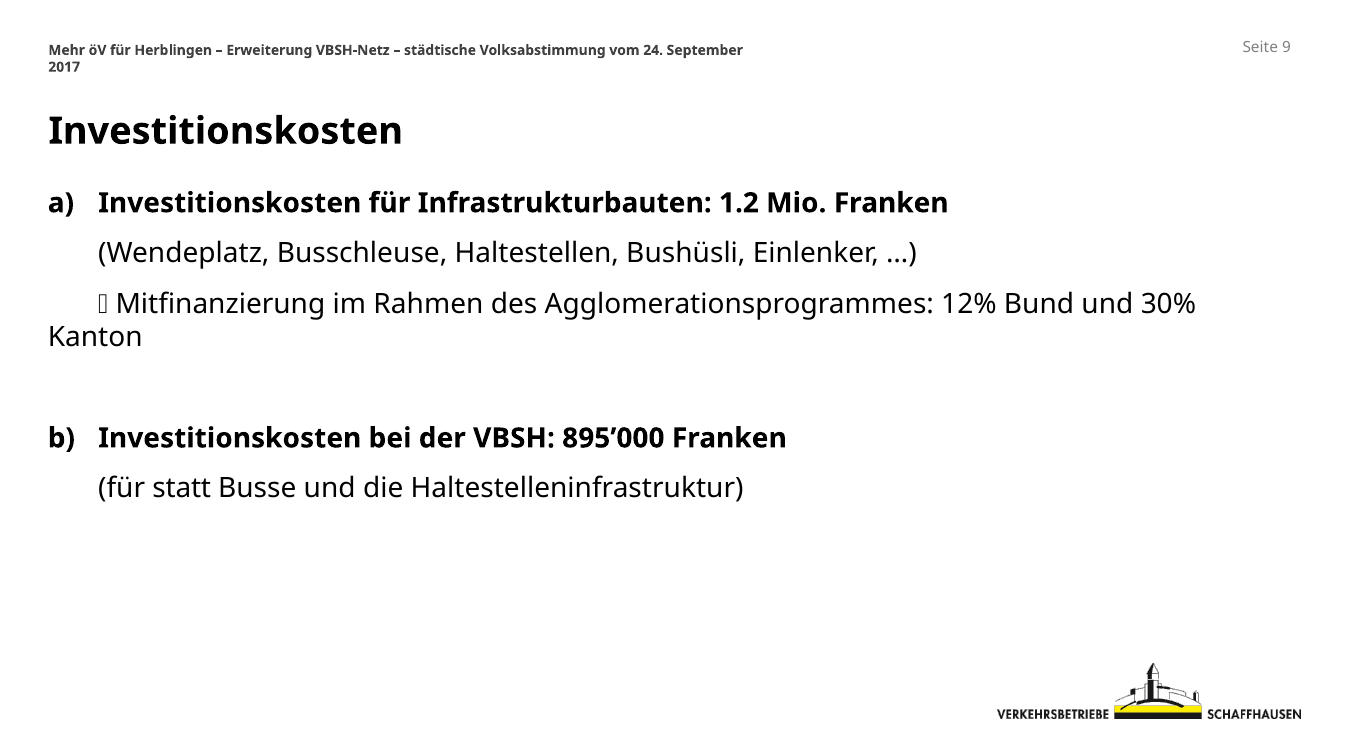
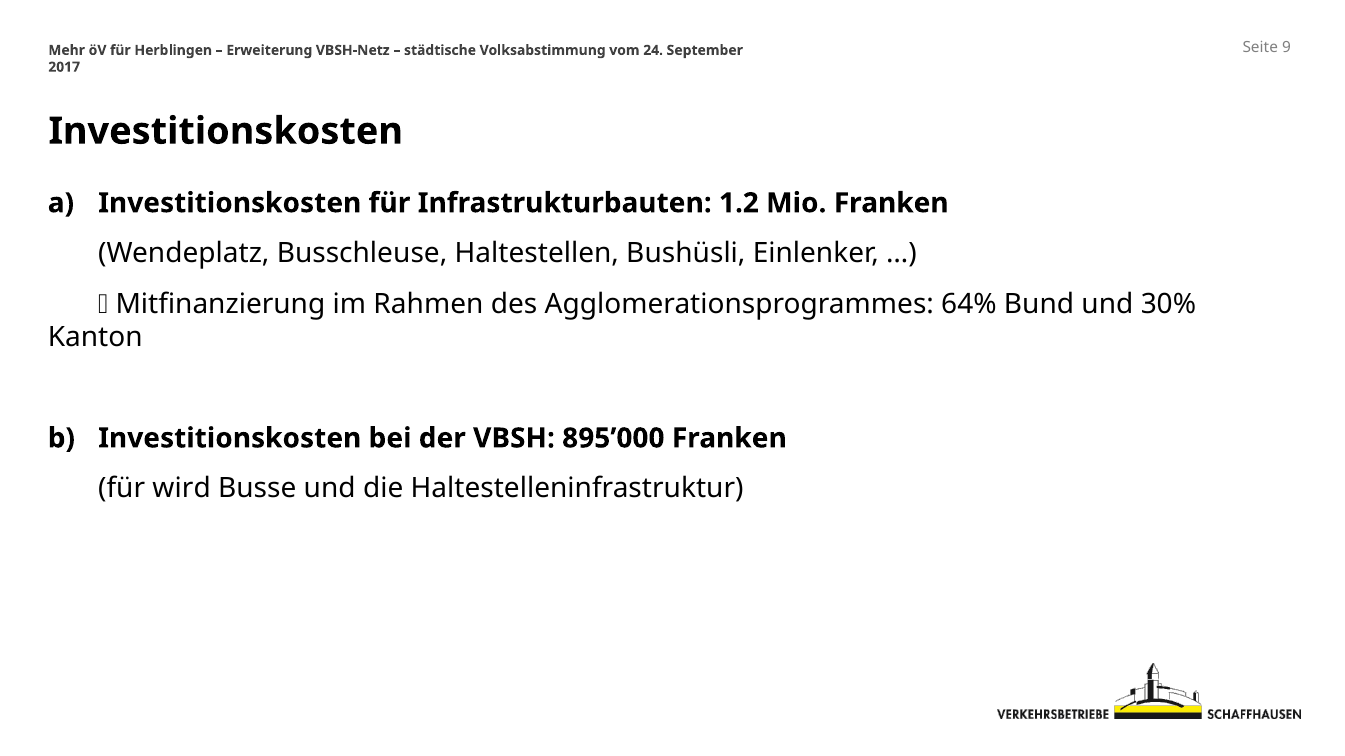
12%: 12% -> 64% (969, 304)
statt: statt -> wird (182, 489)
